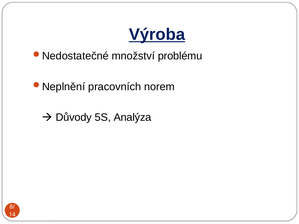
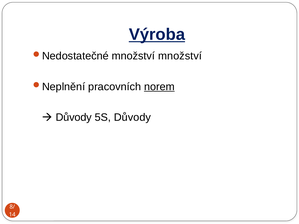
množství problému: problému -> množství (180, 56)
norem underline: none -> present (159, 87)
5S Analýza: Analýza -> Důvody (132, 117)
